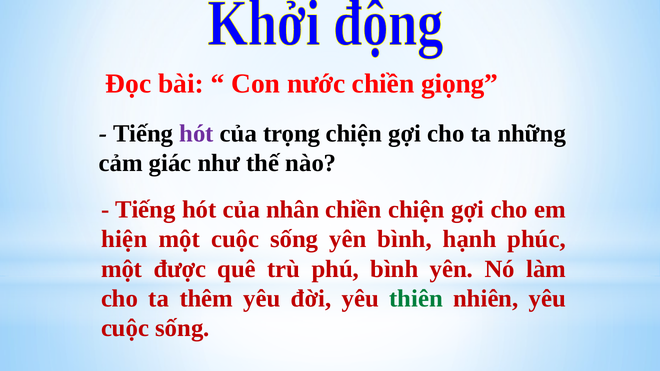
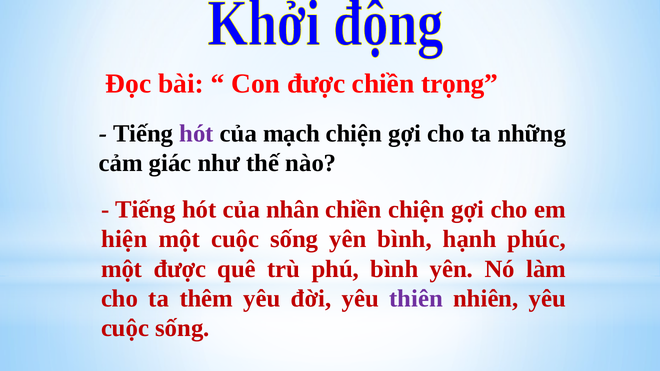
Con nước: nước -> được (316, 84)
giọng: giọng -> trọng (460, 84)
trọng: trọng -> mạch (292, 133)
thiên colour: green -> purple (416, 299)
